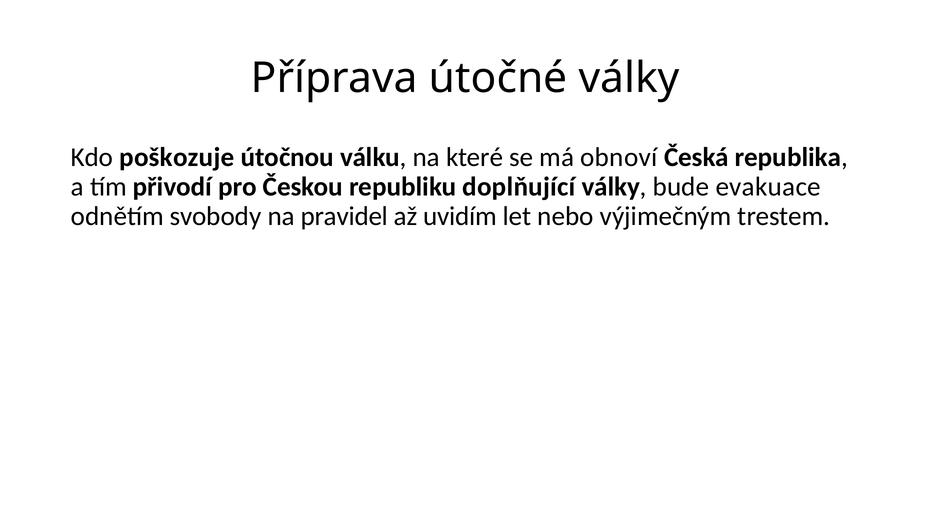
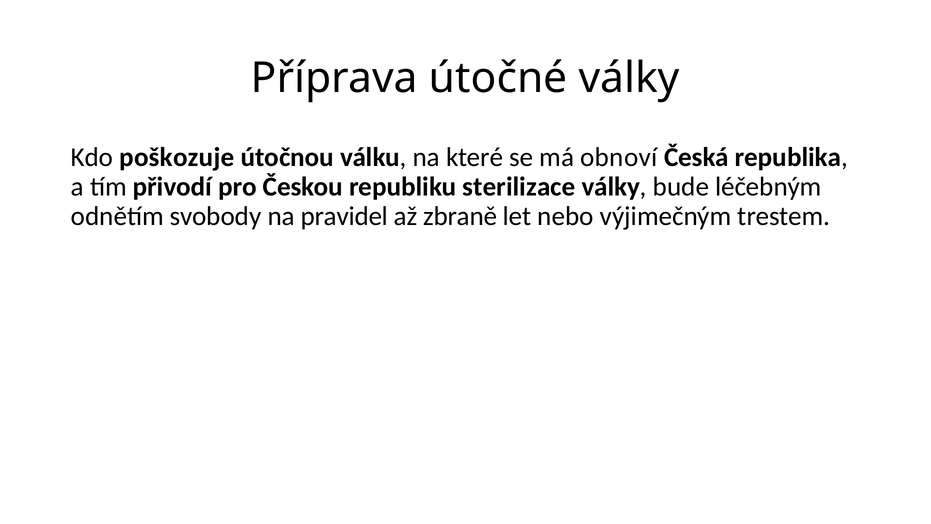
doplňující: doplňující -> sterilizace (519, 187)
evakuace: evakuace -> léčebným (768, 187)
uvidím: uvidím -> zbraně (460, 216)
